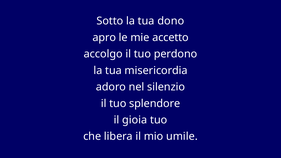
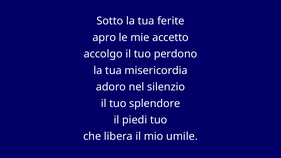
dono: dono -> ferite (171, 21)
gioia: gioia -> piedi (135, 120)
